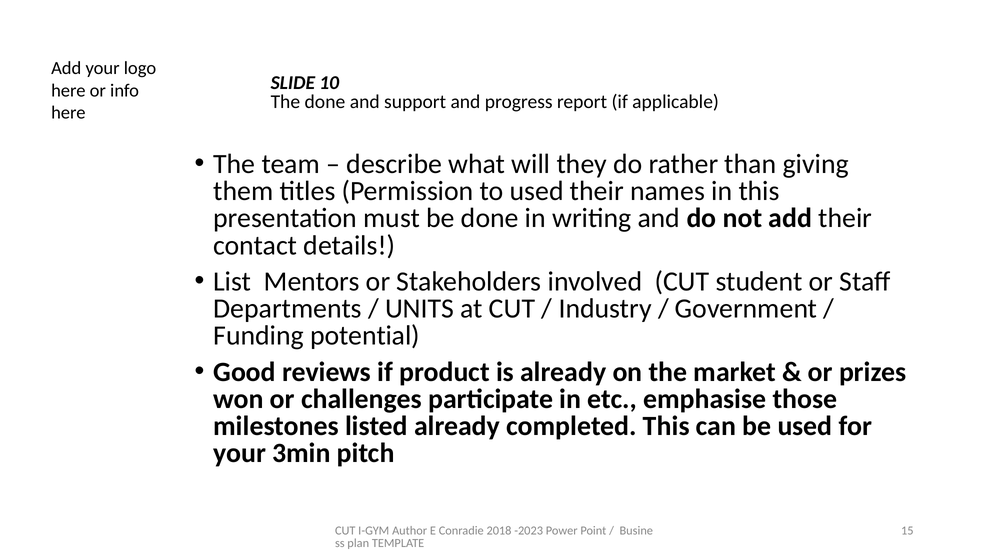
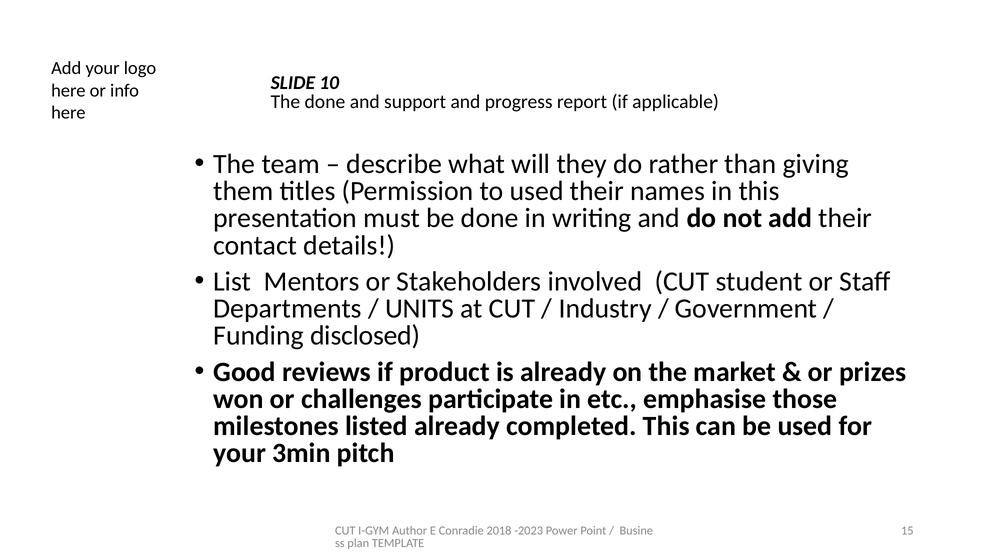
potential: potential -> disclosed (365, 336)
